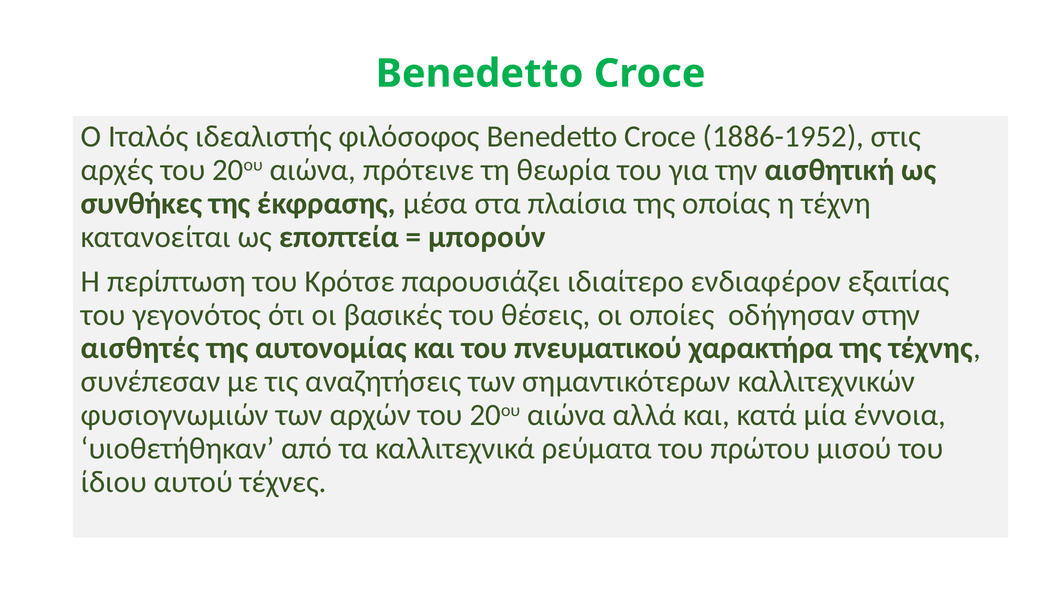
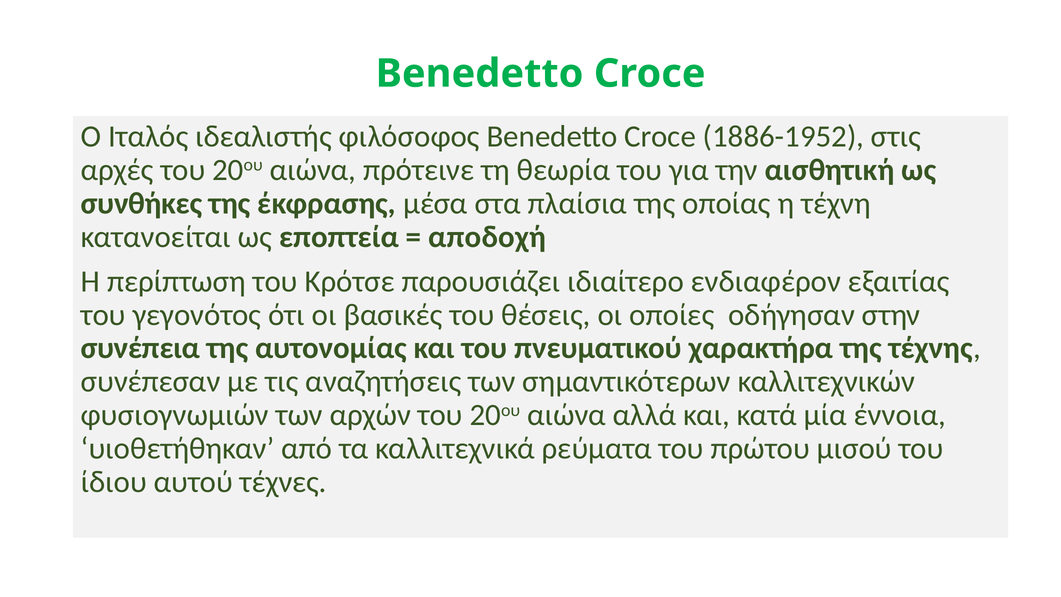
μπορούν: μπορούν -> αποδοχή (487, 237)
αισθητές: αισθητές -> συνέπεια (140, 348)
